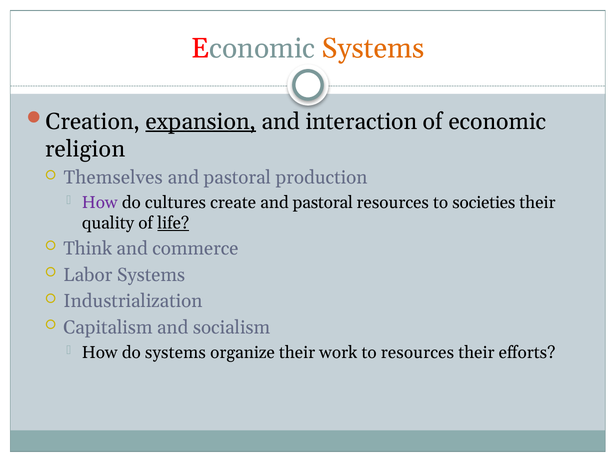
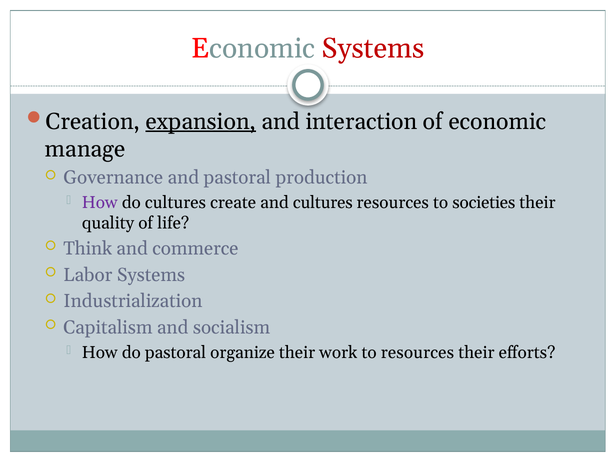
Systems colour: orange -> red (373, 49)
religion: religion -> manage (85, 149)
Themselves: Themselves -> Governance (113, 178)
create and pastoral: pastoral -> cultures (323, 203)
life underline: present -> none (173, 223)
do systems: systems -> pastoral (175, 352)
